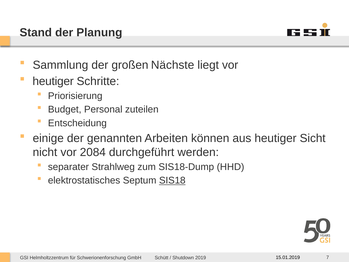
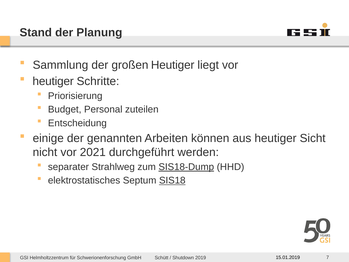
großen Nächste: Nächste -> Heutiger (173, 65)
2084: 2084 -> 2021 (93, 152)
SIS18-Dump underline: none -> present (186, 167)
